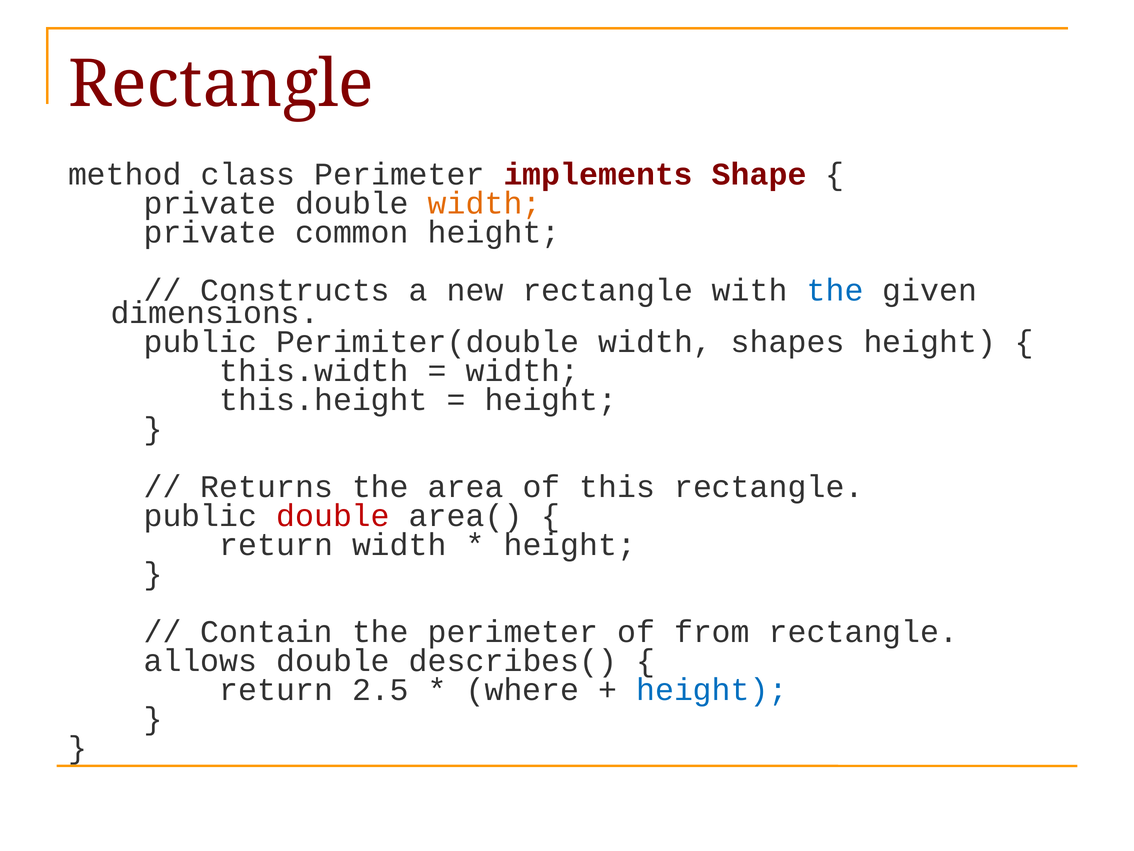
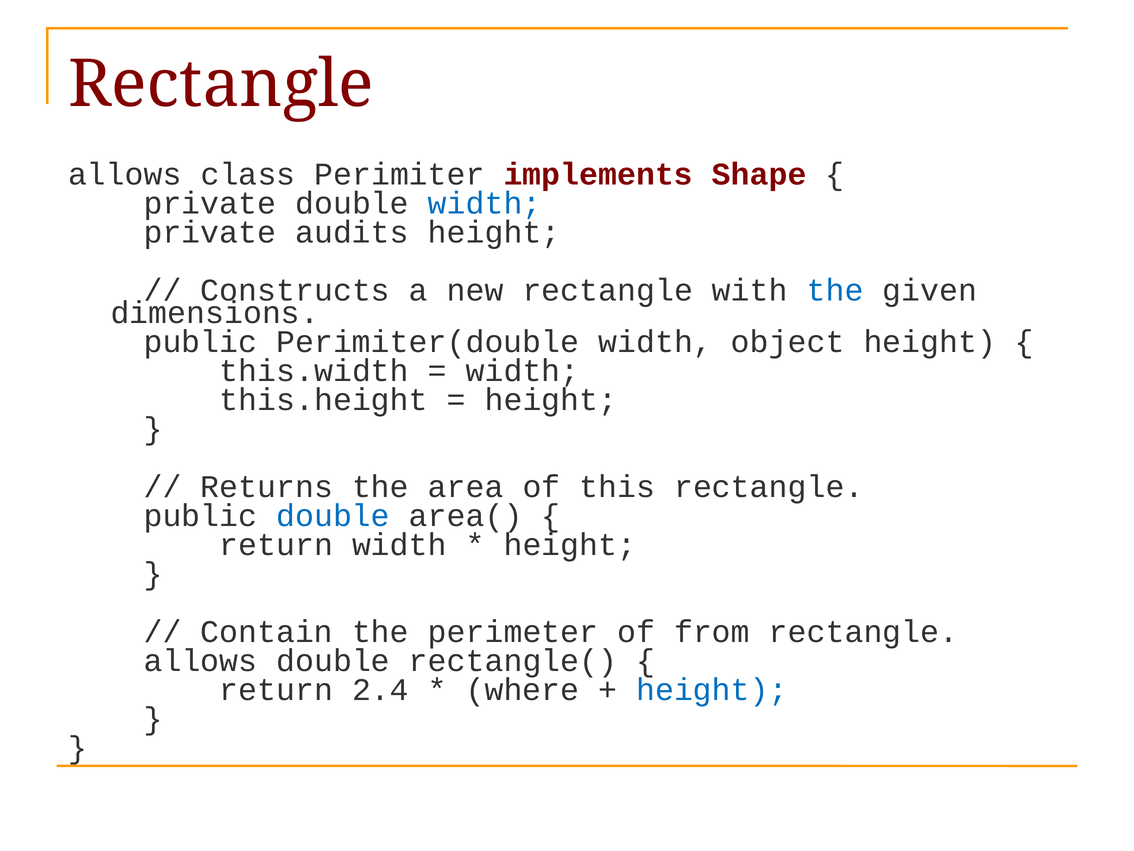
method: method -> allows (125, 174)
class Perimeter: Perimeter -> Perimiter (399, 174)
width colour: orange -> blue (485, 203)
common: common -> audits (352, 232)
shapes: shapes -> object (788, 342)
double colour: red -> blue (333, 515)
describes(: describes( -> rectangle( (513, 660)
2.5: 2.5 -> 2.4 (380, 689)
